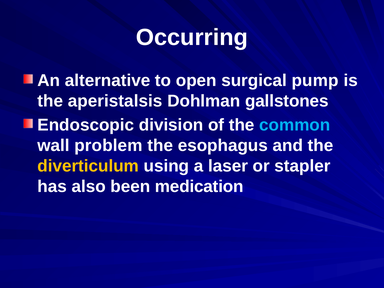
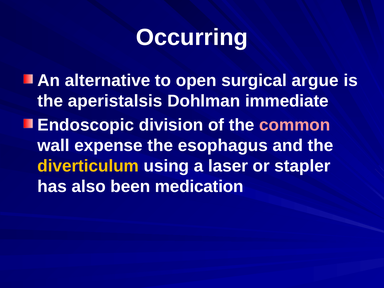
pump: pump -> argue (315, 81)
gallstones: gallstones -> immediate (287, 101)
common colour: light blue -> pink (295, 125)
problem: problem -> expense (109, 145)
